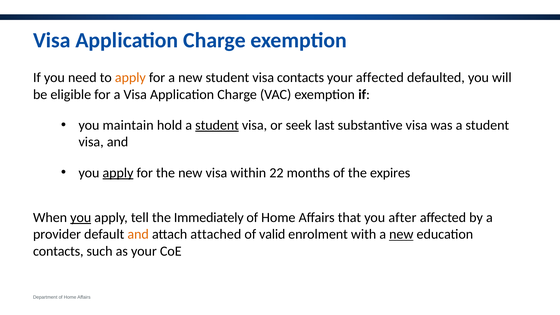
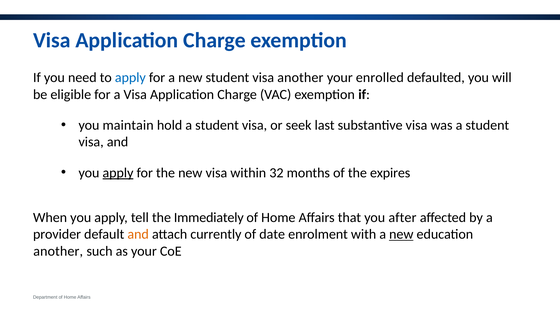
apply colour: orange -> blue (130, 78)
visa contacts: contacts -> another (300, 78)
your affected: affected -> enrolled (380, 78)
student underline: present -> none (217, 125)
22: 22 -> 32 (276, 173)
you underline: present -> none (81, 218)
attached: attached -> currently (216, 235)
valid: valid -> date (272, 235)
contacts: contacts -> another (58, 251)
